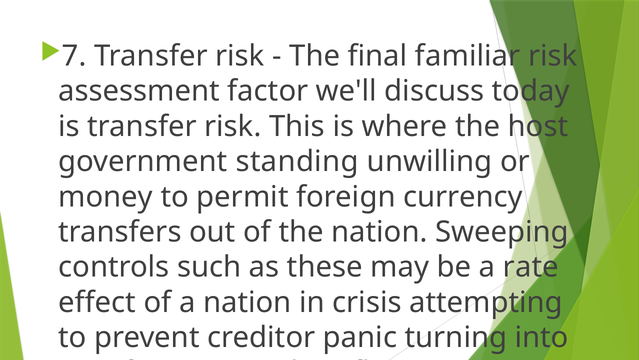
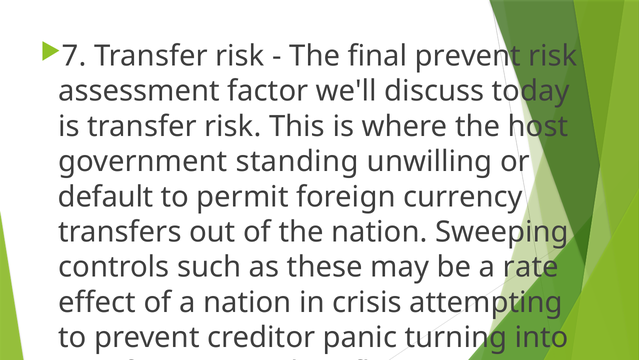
final familiar: familiar -> prevent (468, 56)
money: money -> default (106, 197)
